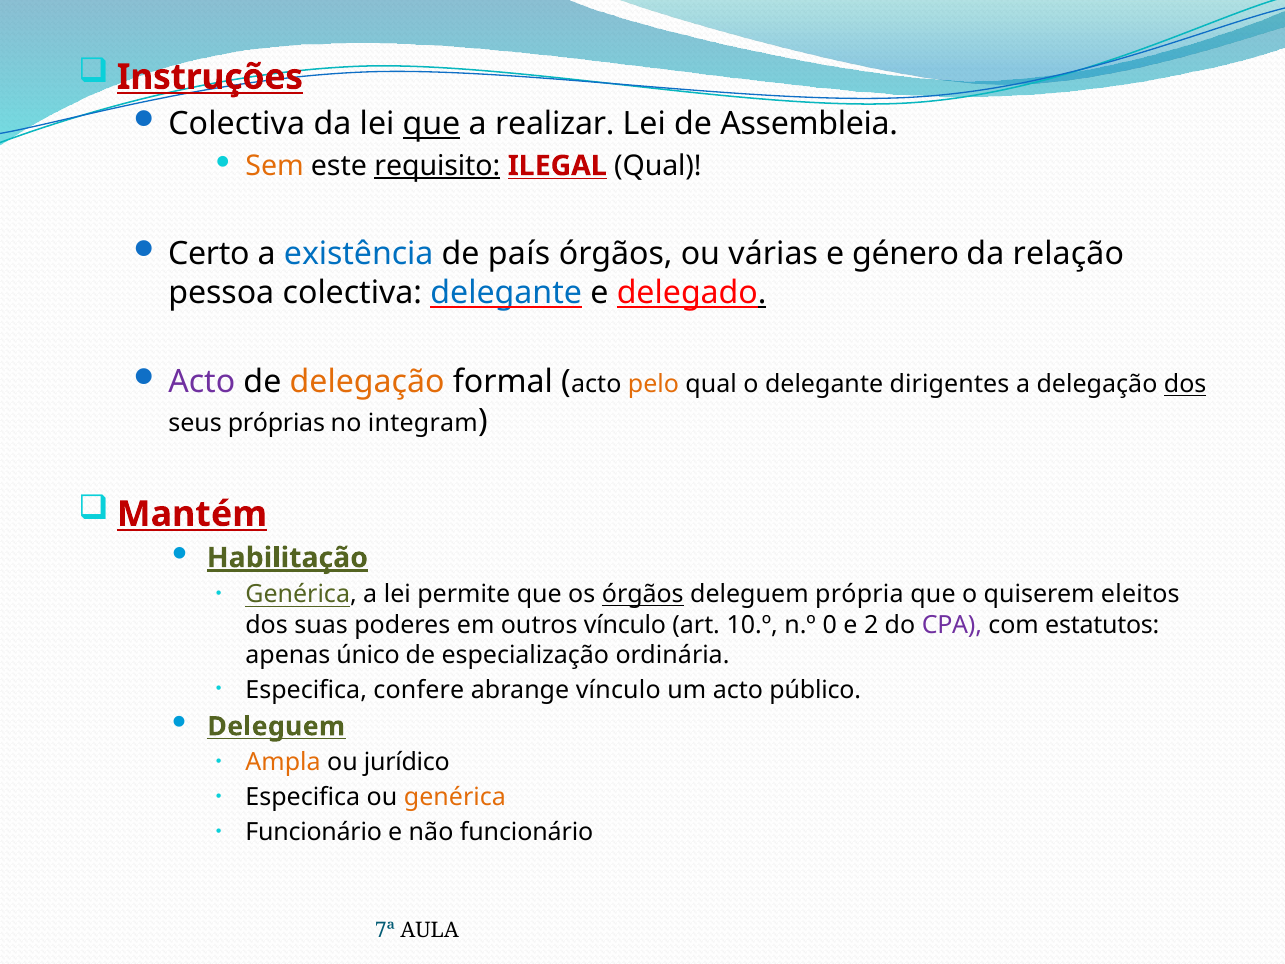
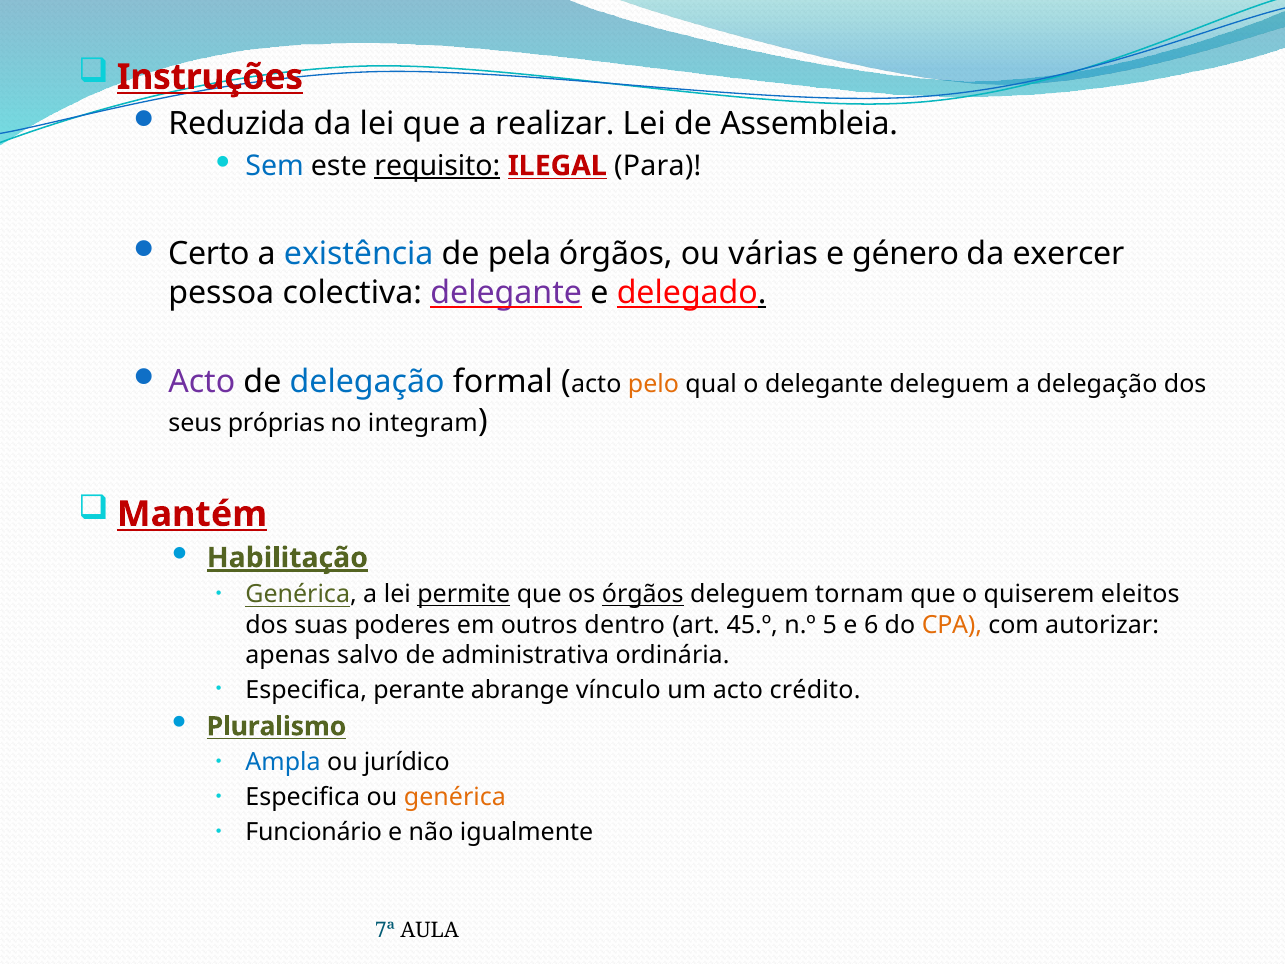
Colectiva: Colectiva -> Reduzida (237, 124)
que underline: present -> none (431, 124)
Sem colour: orange -> blue (275, 166)
ILEGAL Qual: Qual -> Para (658, 166)
país: país -> pela (519, 254)
relação: relação -> exercer (1068, 254)
delegante colour: blue -> purple (506, 292)
delegação colour: orange -> blue (367, 382)
delegante dirigentes: dirigentes -> deleguem (949, 385)
dos underline: present -> none (1185, 385)
permite underline: none -> present (464, 595)
própria: própria -> tornam (859, 595)
outros vínculo: vínculo -> dentro (625, 625)
10.º: 10.º -> 45.º (752, 625)
0: 0 -> 5 (830, 625)
2: 2 -> 6 (871, 625)
CPA colour: purple -> orange (952, 625)
estatutos: estatutos -> autorizar (1102, 625)
único: único -> salvo (368, 655)
especialização: especialização -> administrativa (525, 655)
confere: confere -> perante (419, 690)
público: público -> crédito (815, 690)
Deleguem: Deleguem -> Pluralismo (276, 726)
Ampla colour: orange -> blue (283, 762)
não funcionário: funcionário -> igualmente (527, 832)
